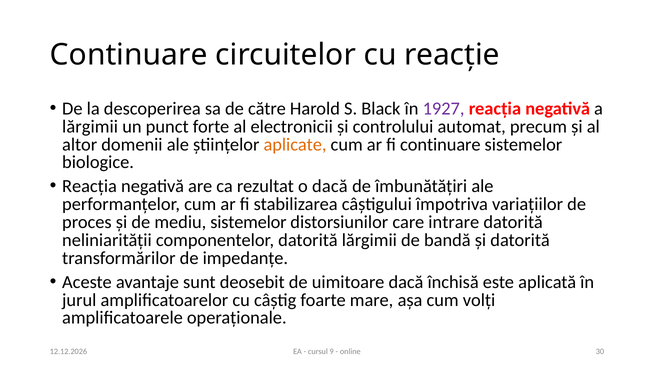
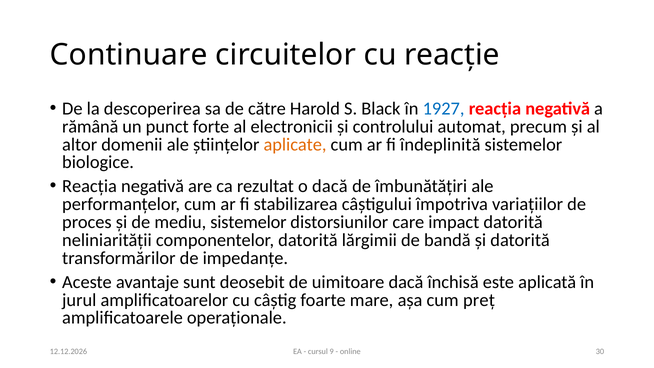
1927 colour: purple -> blue (444, 109)
lărgimii: lărgimii -> rămână (90, 127)
fi continuare: continuare -> îndeplinită (440, 144)
intrare: intrare -> impact (454, 222)
volți: volți -> preț (479, 300)
